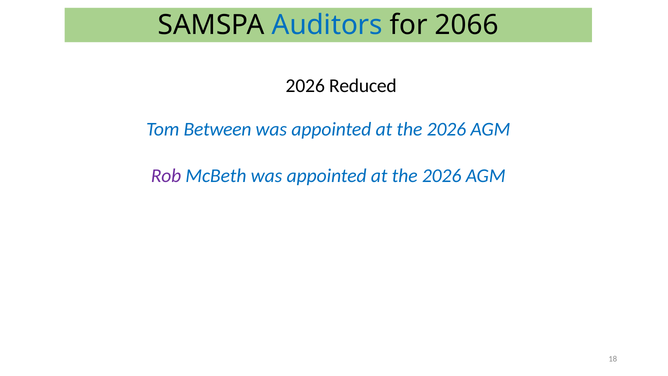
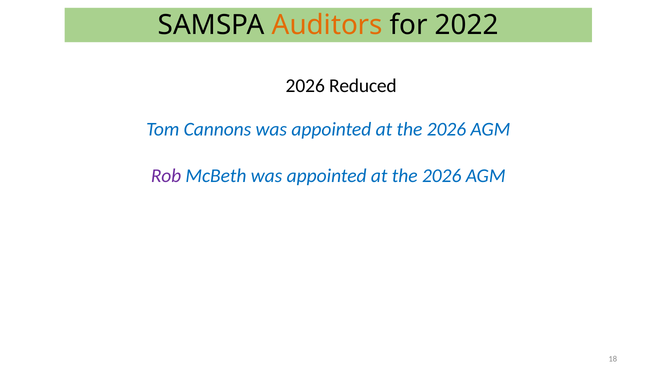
Auditors colour: blue -> orange (327, 25)
2066: 2066 -> 2022 (467, 25)
Between: Between -> Cannons (217, 129)
